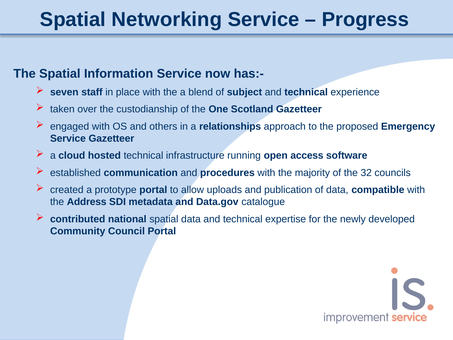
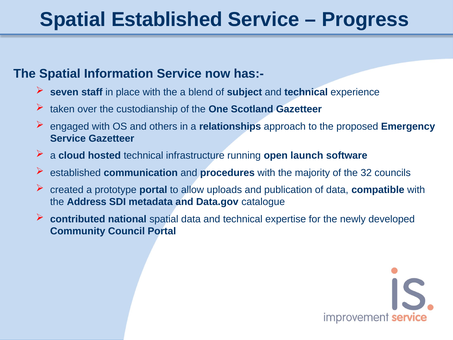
Spatial Networking: Networking -> Established (167, 20)
access: access -> launch (307, 155)
